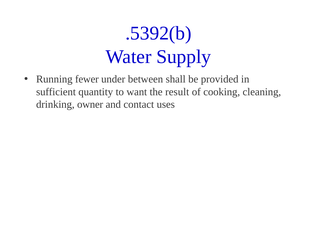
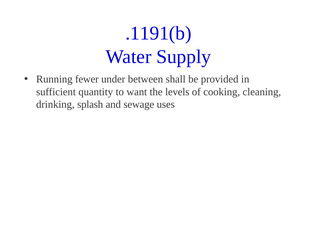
.5392(b: .5392(b -> .1191(b (158, 33)
result: result -> levels (177, 92)
owner: owner -> splash (90, 104)
contact: contact -> sewage (139, 104)
